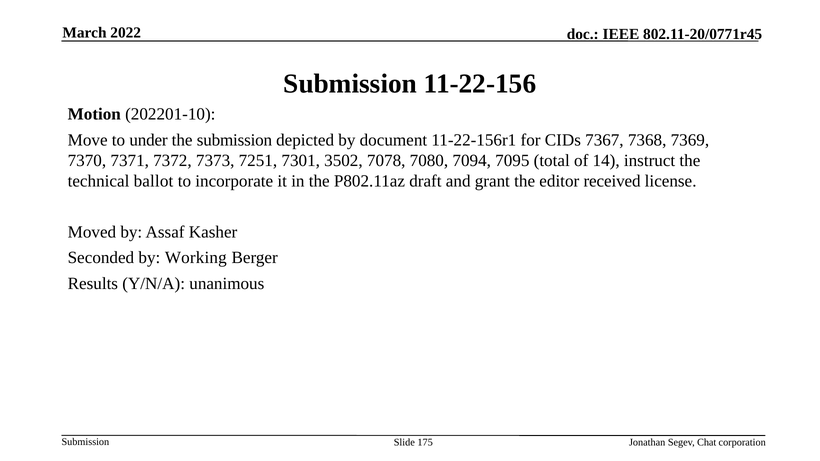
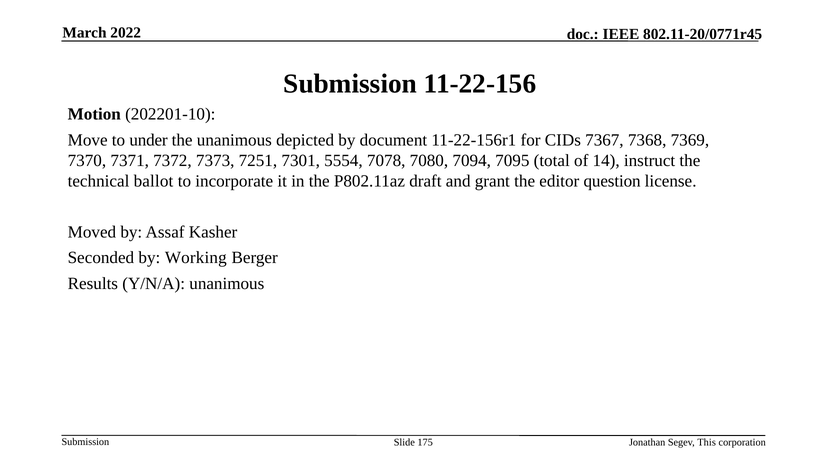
the submission: submission -> unanimous (234, 140)
3502: 3502 -> 5554 (343, 161)
received: received -> question (612, 181)
Chat: Chat -> This (707, 442)
